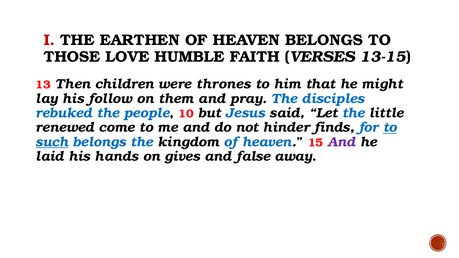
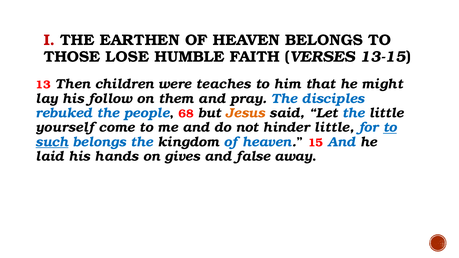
LOVE: LOVE -> LOSE (127, 57)
thrones: thrones -> teaches (223, 84)
10: 10 -> 68 (186, 114)
Jesus colour: blue -> orange (245, 113)
renewed: renewed -> yourself (65, 128)
hinder finds: finds -> little (334, 128)
And colour: purple -> blue (342, 142)
